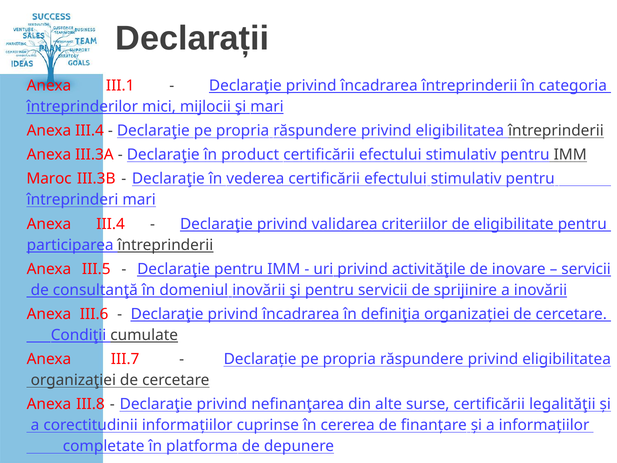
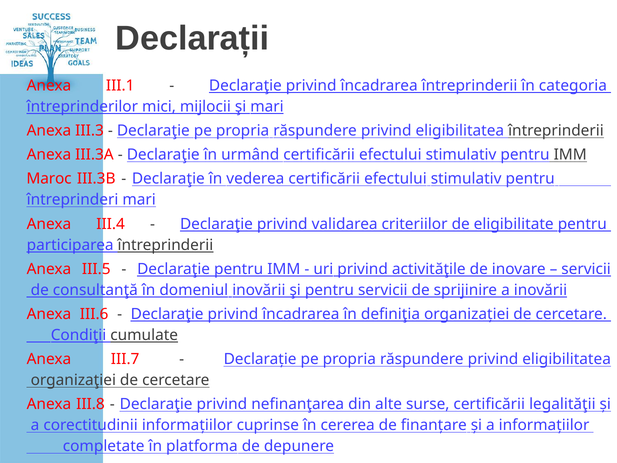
III.4: III.4 -> III.3 (90, 131)
product: product -> urmând (250, 155)
